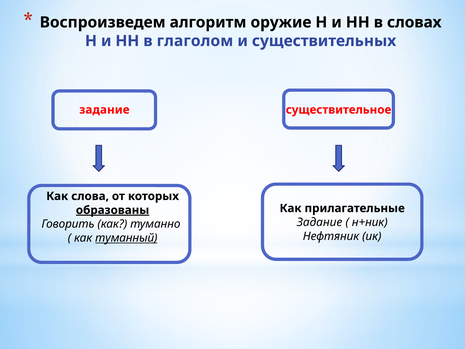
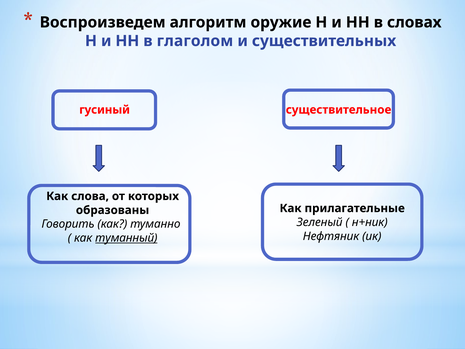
задание: задание -> гусиный (105, 110)
образованы underline: present -> none (113, 210)
Задание: Задание -> Зеленый (320, 222)
